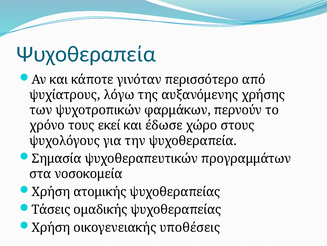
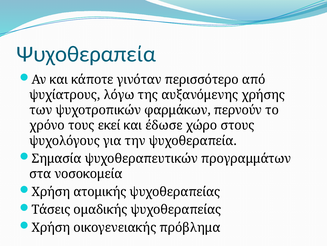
υποθέσεις: υποθέσεις -> πρόβλημα (190, 227)
